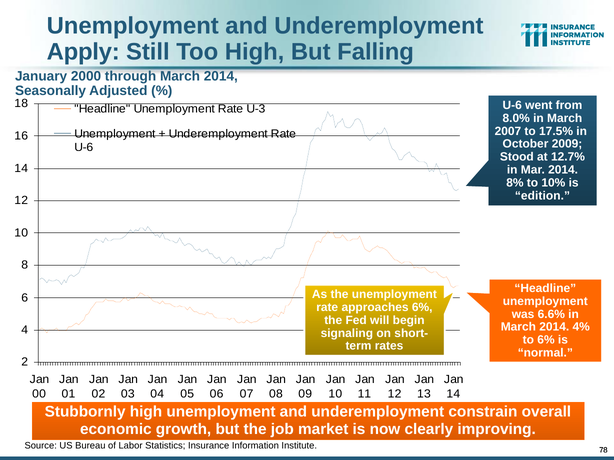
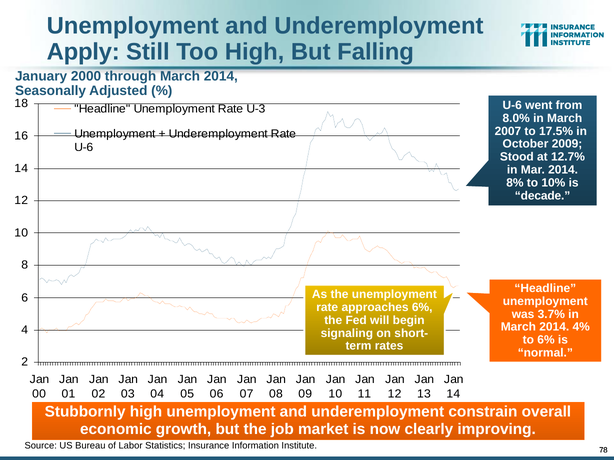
edition: edition -> decade (543, 196)
6.6%: 6.6% -> 3.7% (551, 314)
